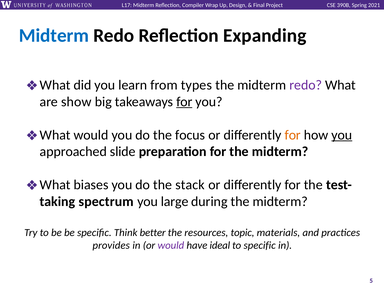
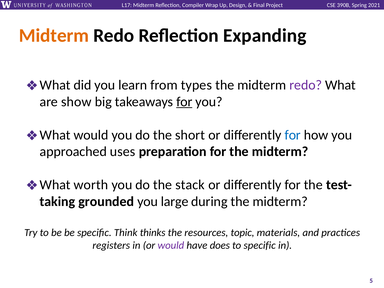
Midterm colour: blue -> orange (54, 36)
focus: focus -> short (190, 135)
for colour: orange -> blue (293, 135)
you underline: present -> none (342, 135)
slide: slide -> uses (123, 152)
biases: biases -> worth (91, 185)
spectrum: spectrum -> grounded (106, 201)
better: better -> thinks (153, 233)
provides: provides -> registers (111, 245)
ideal: ideal -> does (220, 245)
